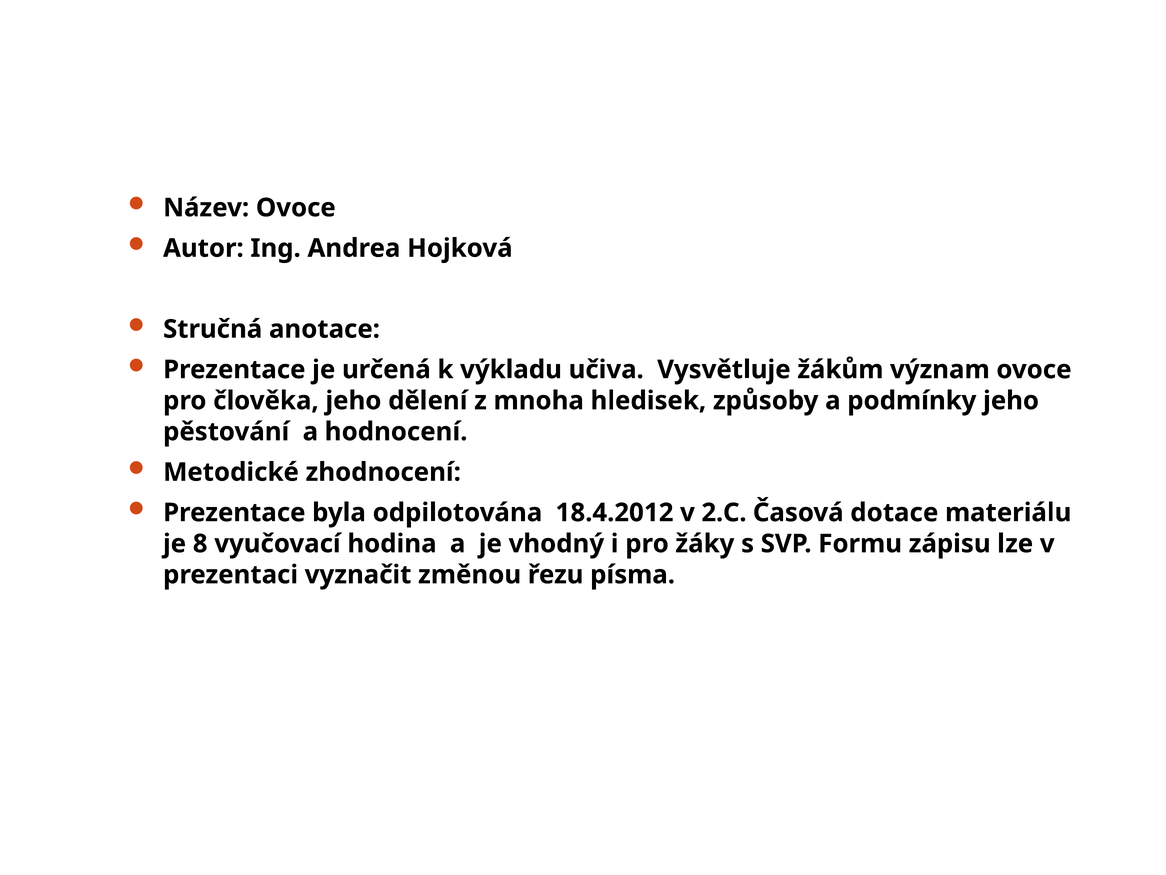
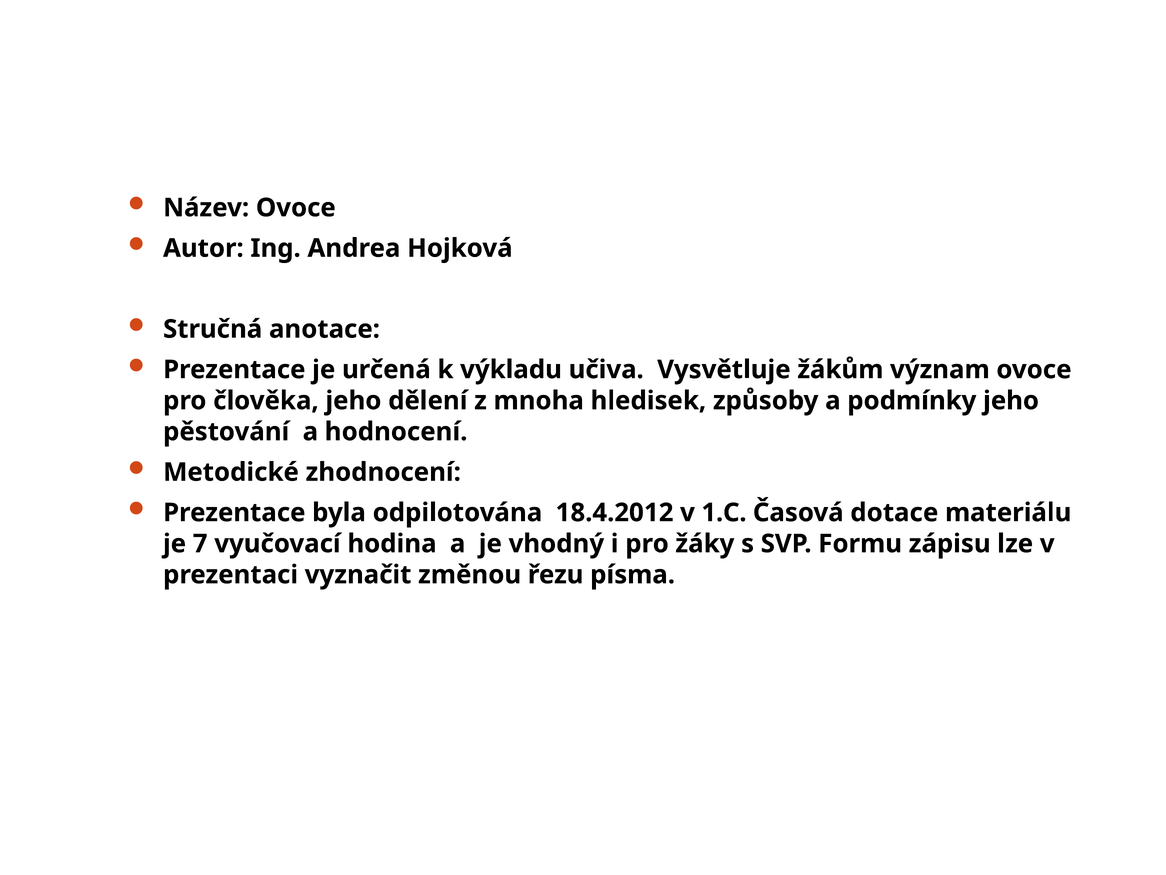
2.C: 2.C -> 1.C (724, 512)
8: 8 -> 7 (200, 543)
